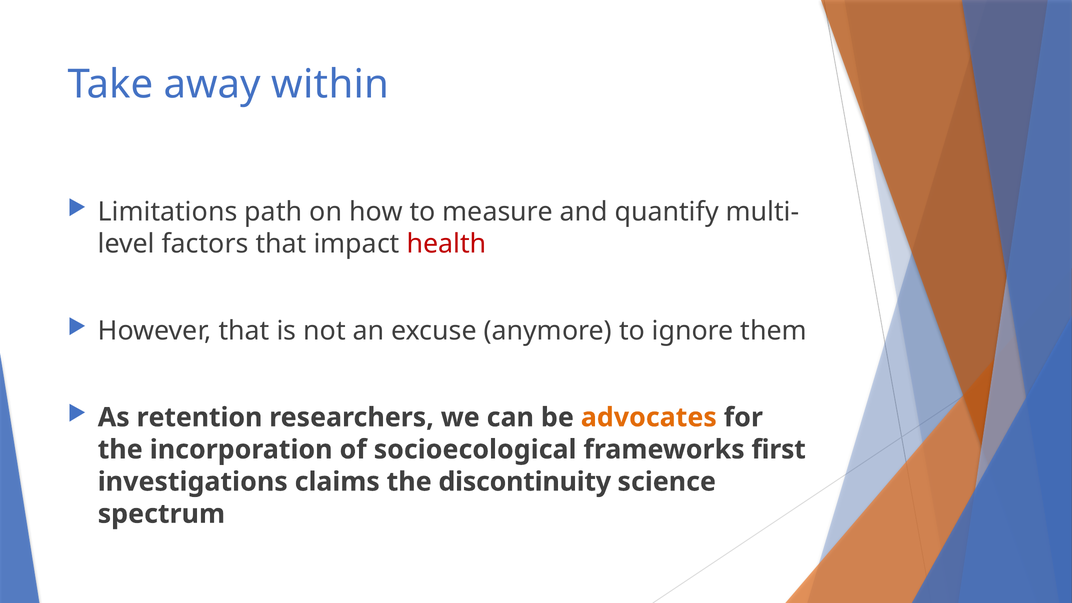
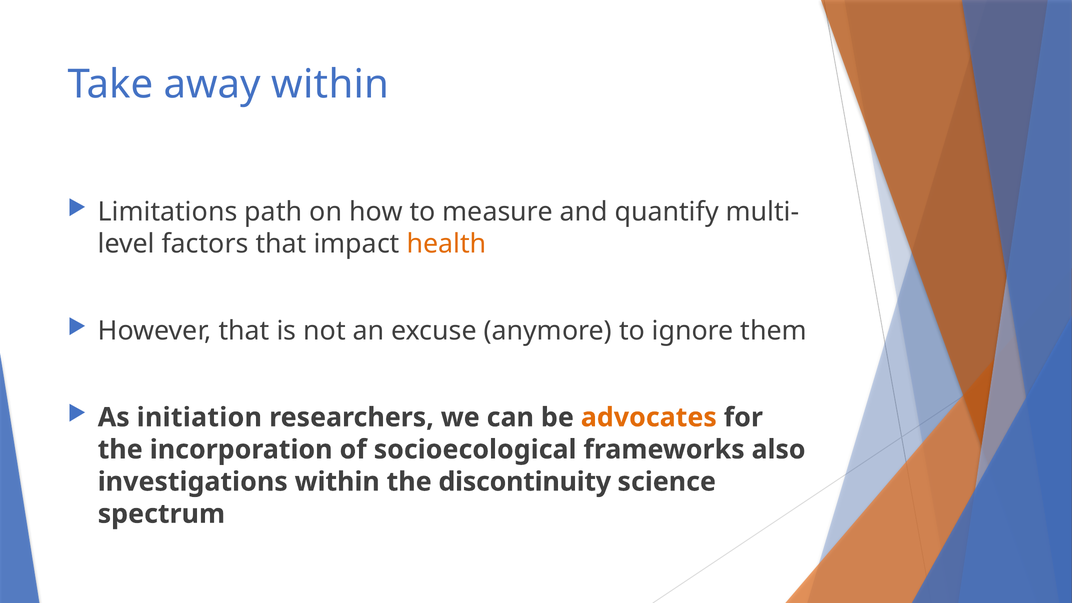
health colour: red -> orange (446, 244)
retention: retention -> initiation (199, 417)
first: first -> also (779, 450)
investigations claims: claims -> within (337, 482)
